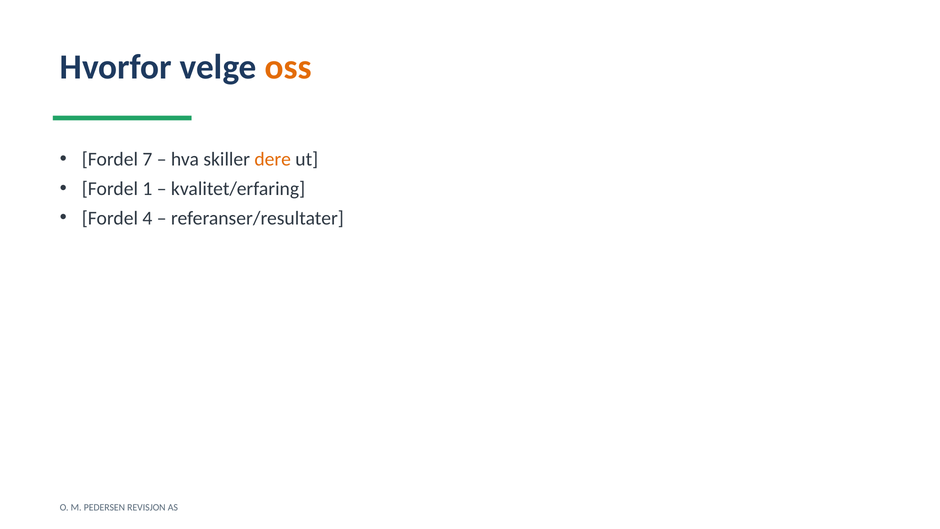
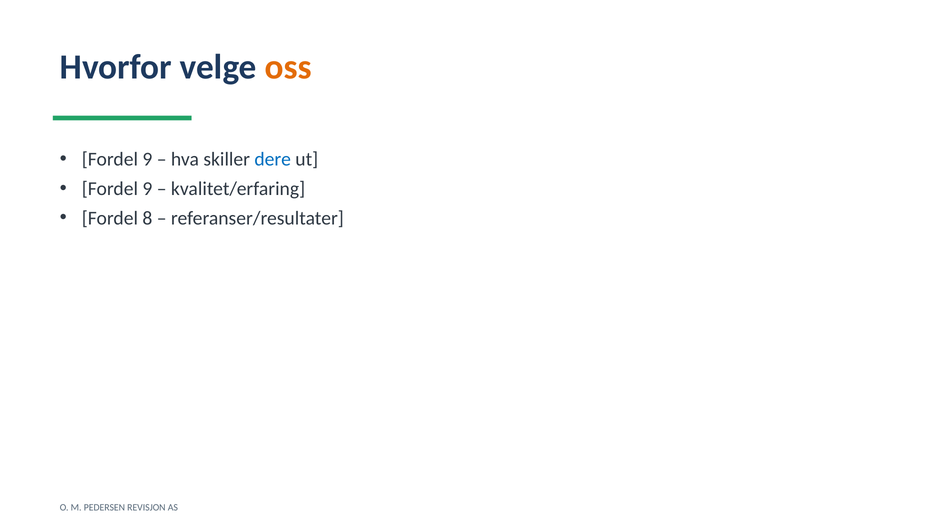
7: 7 -> 9 (147, 159)
dere colour: orange -> blue (273, 159)
1: 1 -> 9 (147, 189)
4: 4 -> 8 (147, 218)
